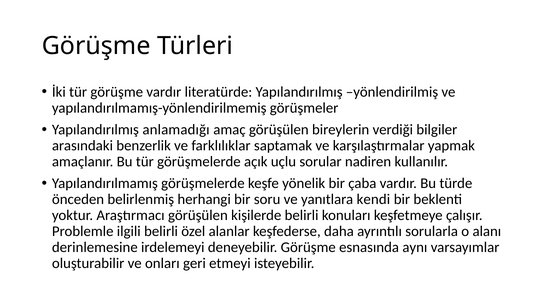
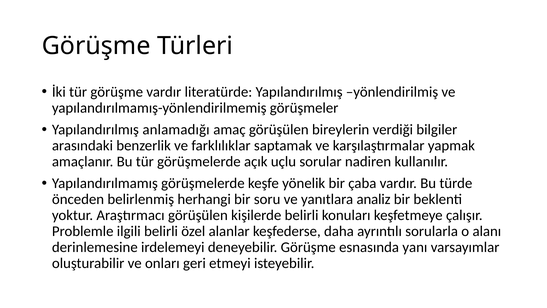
kendi: kendi -> analiz (374, 199)
aynı: aynı -> yanı (415, 247)
